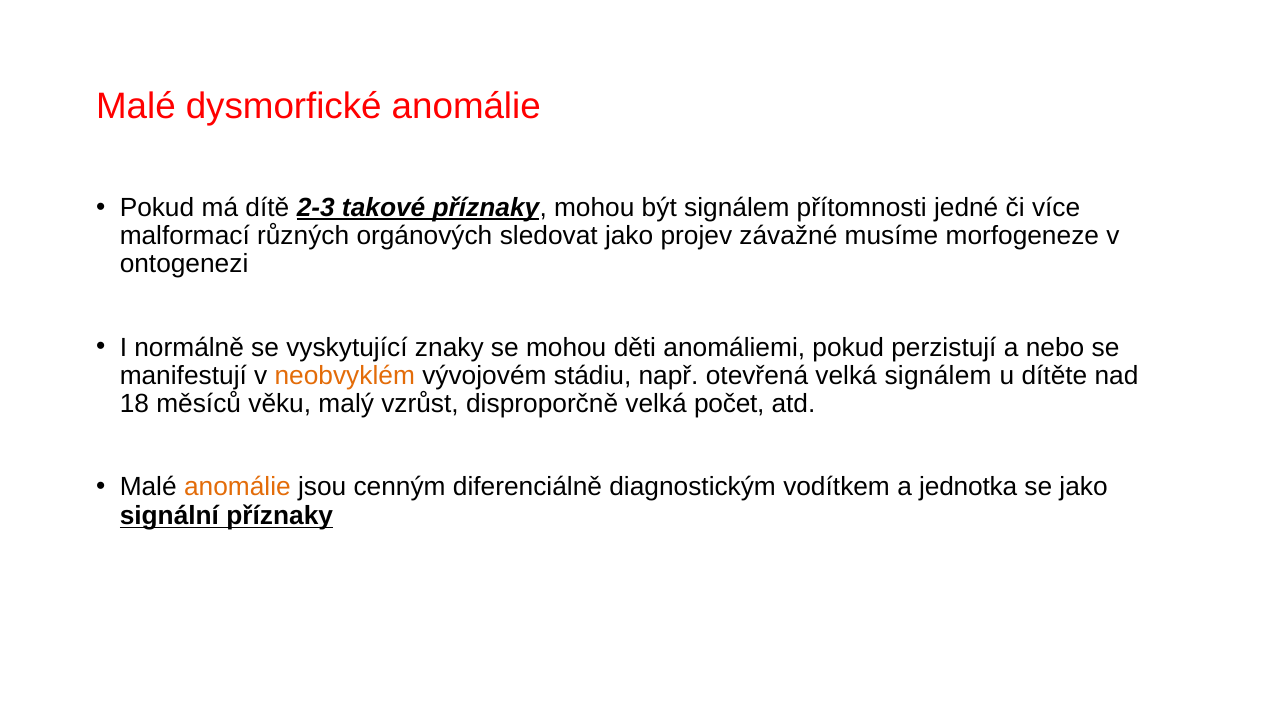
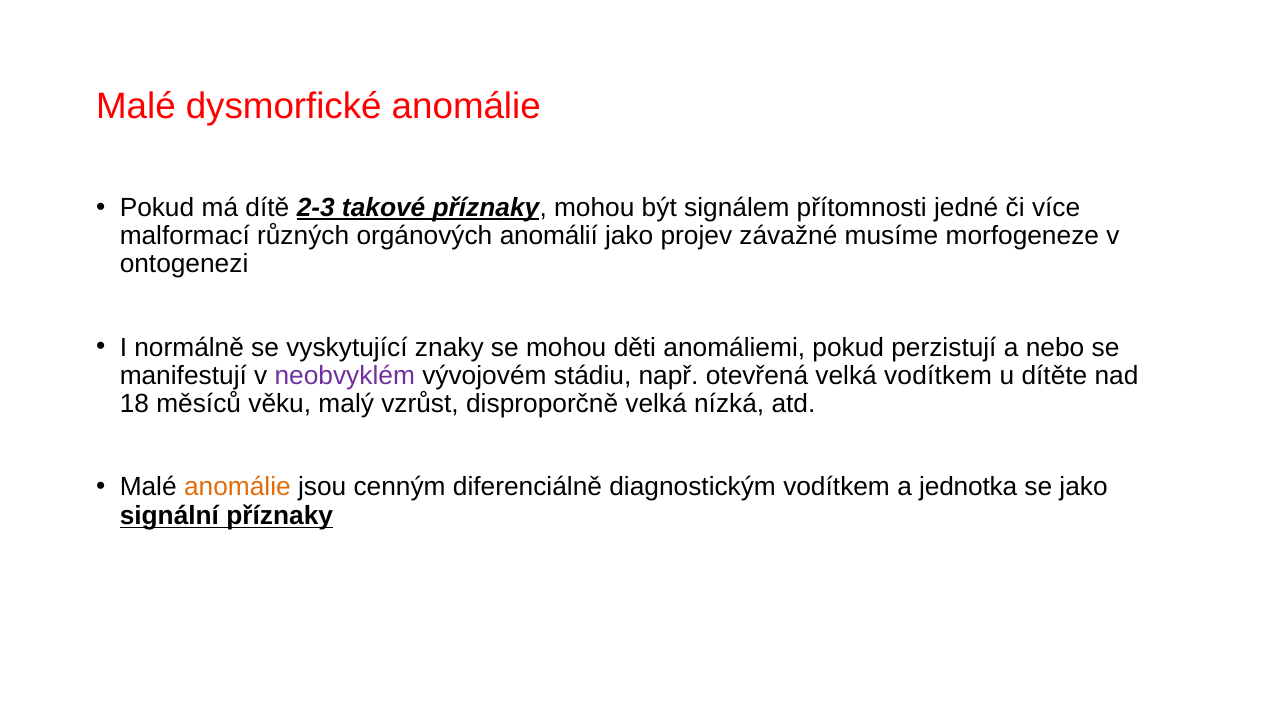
sledovat: sledovat -> anomálií (549, 236)
neobvyklém colour: orange -> purple (345, 376)
velká signálem: signálem -> vodítkem (938, 376)
počet: počet -> nízká (729, 404)
